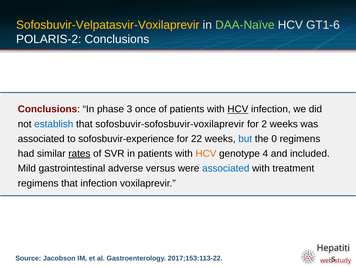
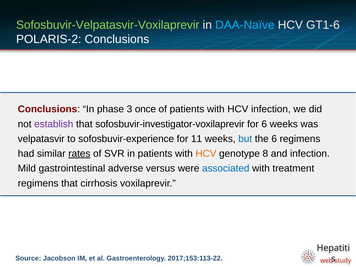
Sofosbuvir-Velpatasvir-Voxilaprevir colour: yellow -> light green (108, 25)
DAA-Naïve colour: light green -> light blue (245, 25)
HCV underline: present -> none (238, 109)
establish colour: blue -> purple (54, 124)
sofosbuvir-sofosbuvir-voxilaprevir: sofosbuvir-sofosbuvir-voxilaprevir -> sofosbuvir-investigator-voxilaprevir (170, 124)
for 2: 2 -> 6 (264, 124)
associated: associated -> velpatasvir (41, 139)
22: 22 -> 11 (197, 139)
the 0: 0 -> 6 (274, 139)
4: 4 -> 8 (265, 154)
and included: included -> infection (310, 154)
that infection: infection -> cirrhosis (99, 183)
